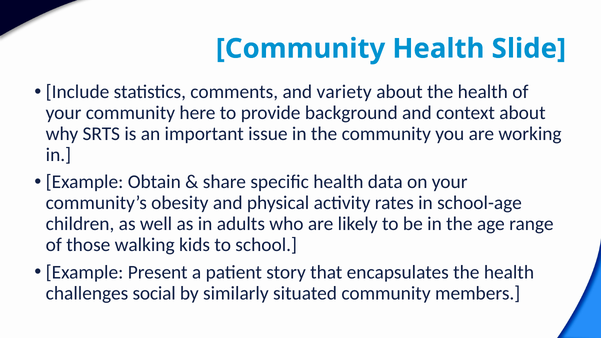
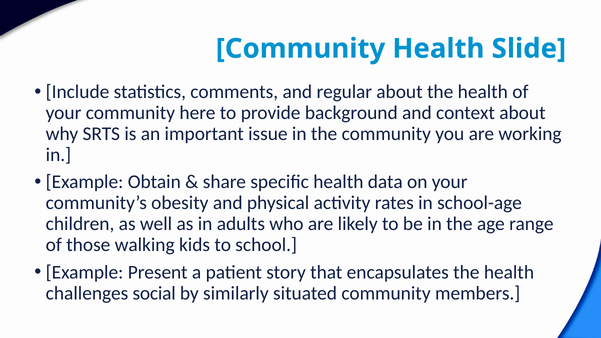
variety: variety -> regular (344, 92)
